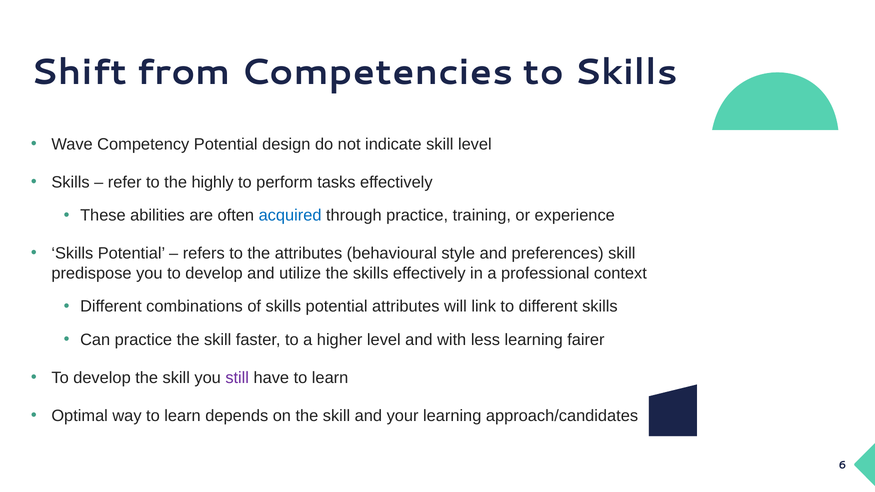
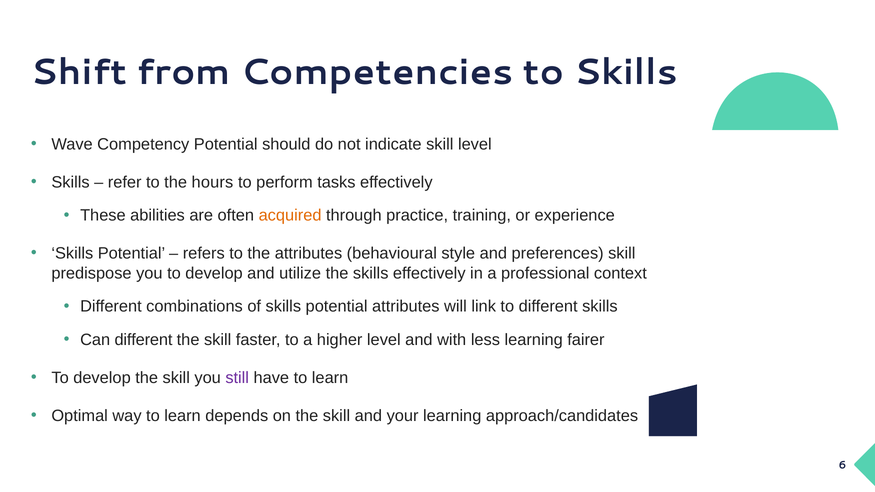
design: design -> should (286, 144)
highly: highly -> hours (212, 182)
acquired colour: blue -> orange (290, 216)
Can practice: practice -> different (143, 340)
